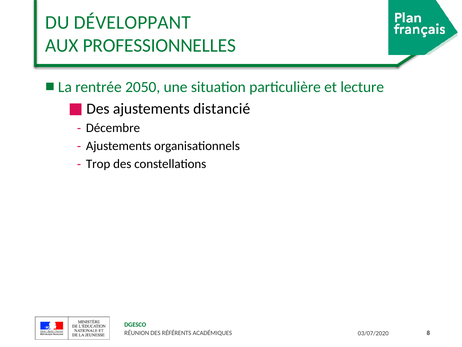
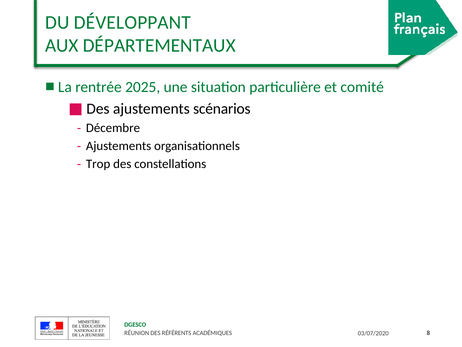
PROFESSIONNELLES: PROFESSIONNELLES -> DÉPARTEMENTAUX (159, 45)
2050: 2050 -> 2025 (143, 87)
lecture: lecture -> comité (362, 87)
distancié: distancié -> scénarios (222, 109)
